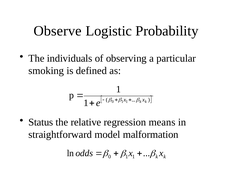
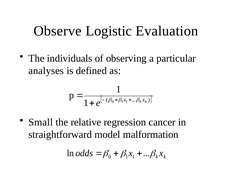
Probability: Probability -> Evaluation (167, 31)
smoking: smoking -> analyses (46, 71)
Status: Status -> Small (41, 122)
means: means -> cancer (162, 122)
